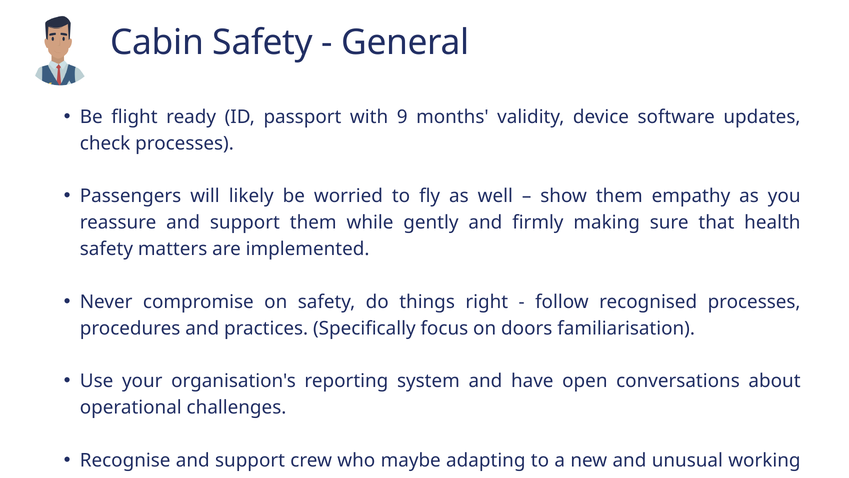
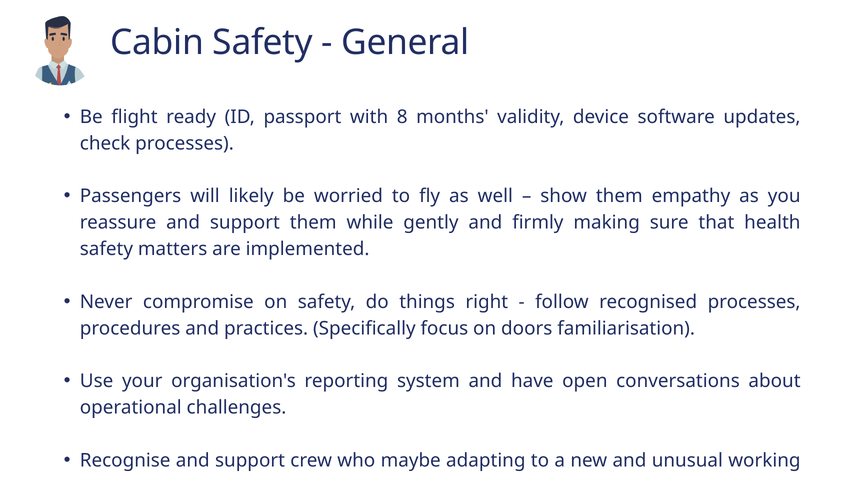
9: 9 -> 8 (402, 117)
